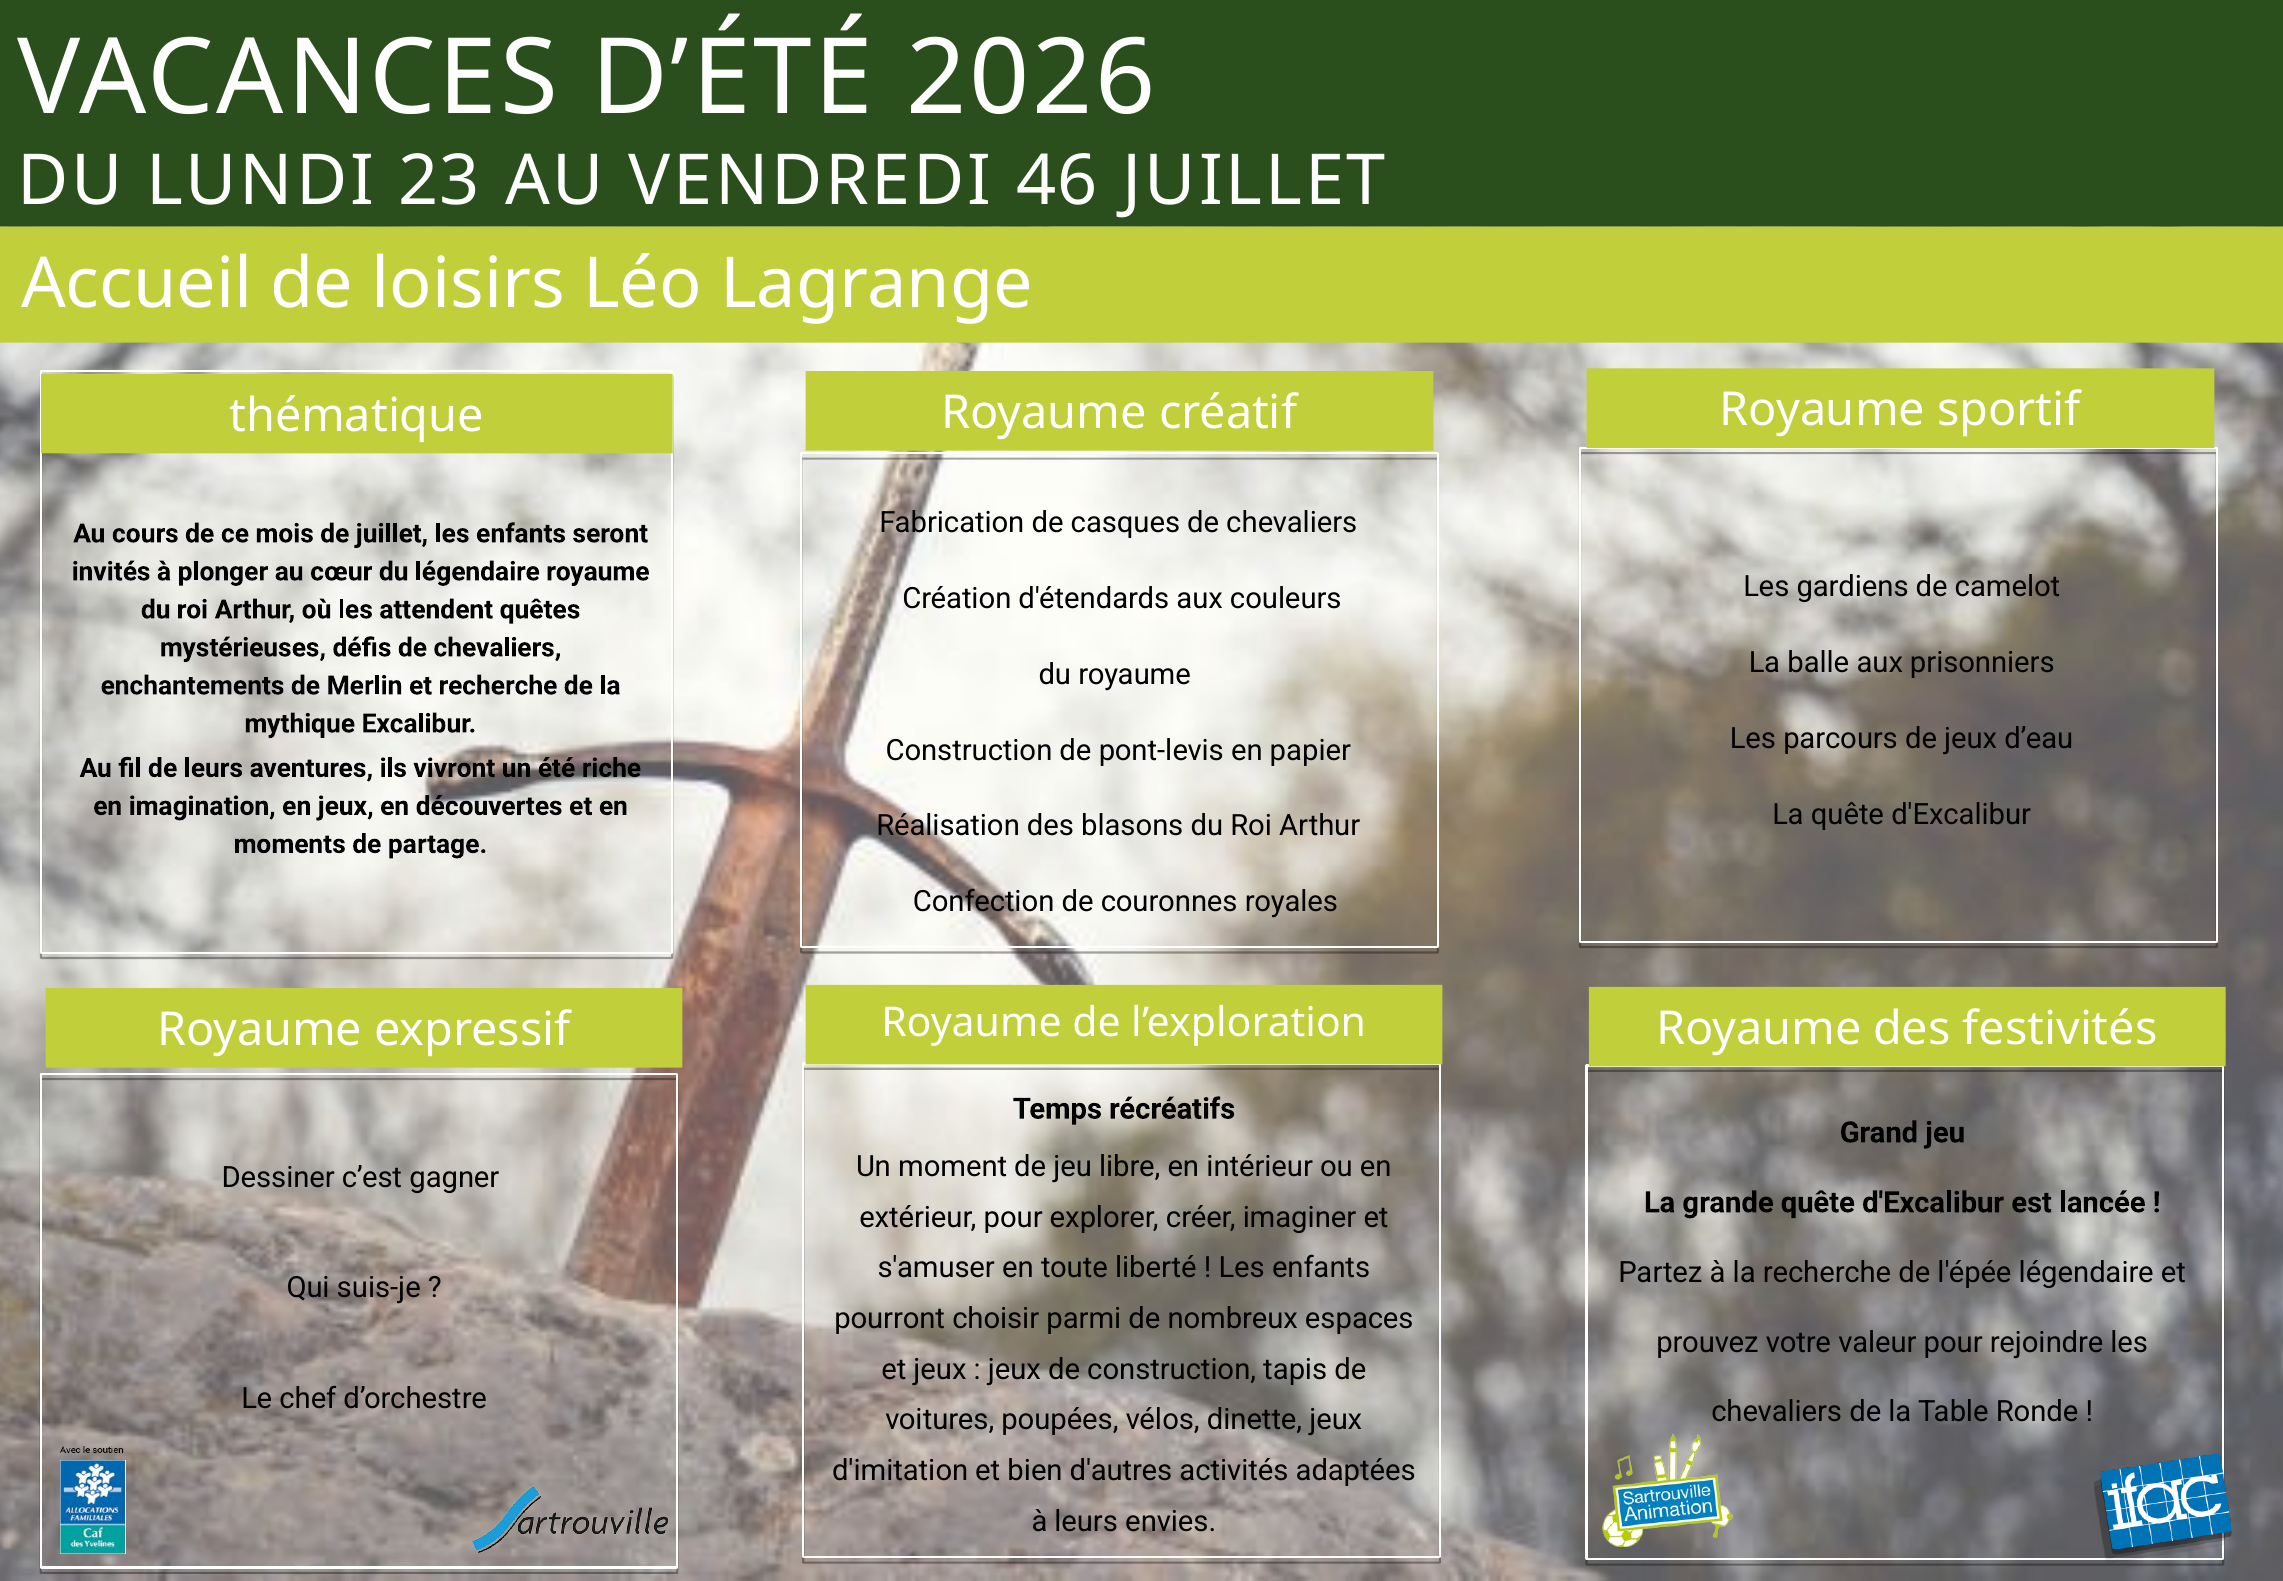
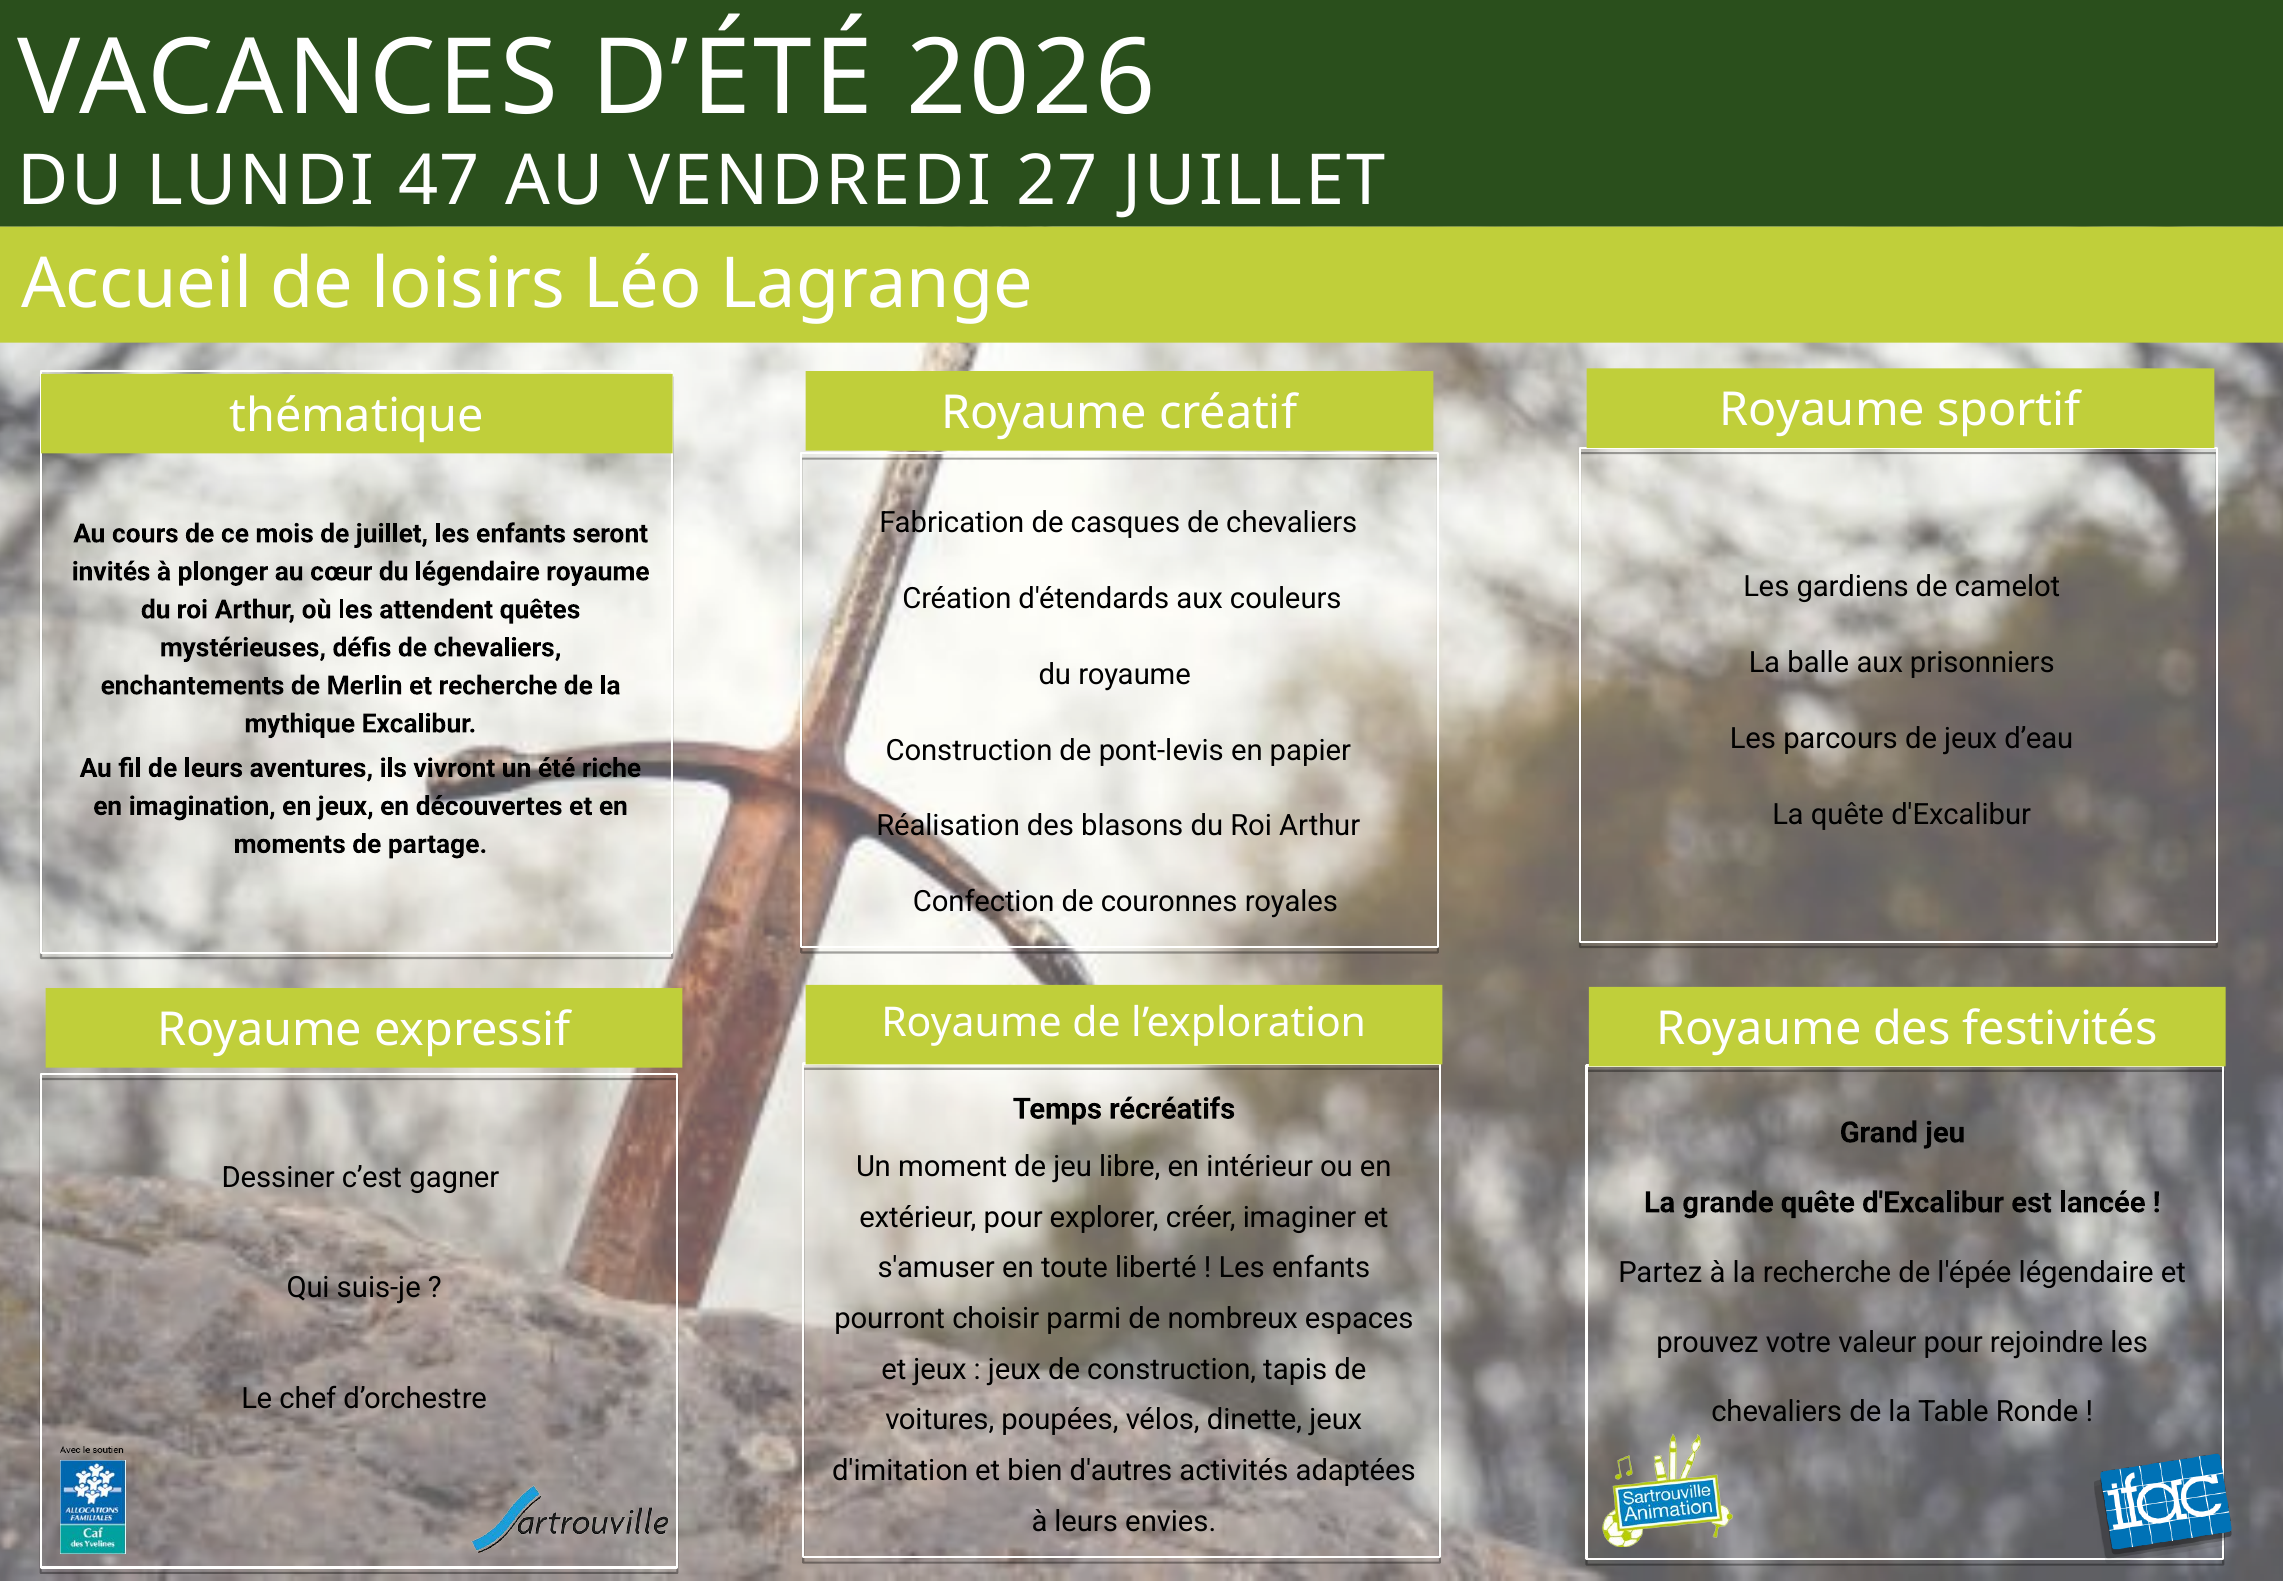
23: 23 -> 47 (439, 181)
46: 46 -> 27 (1057, 181)
